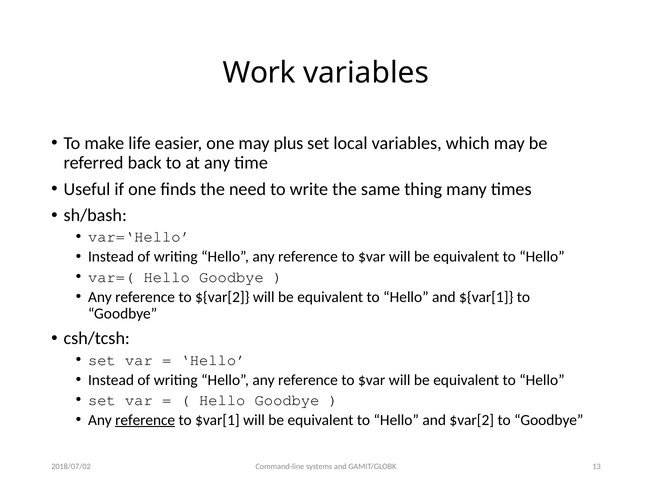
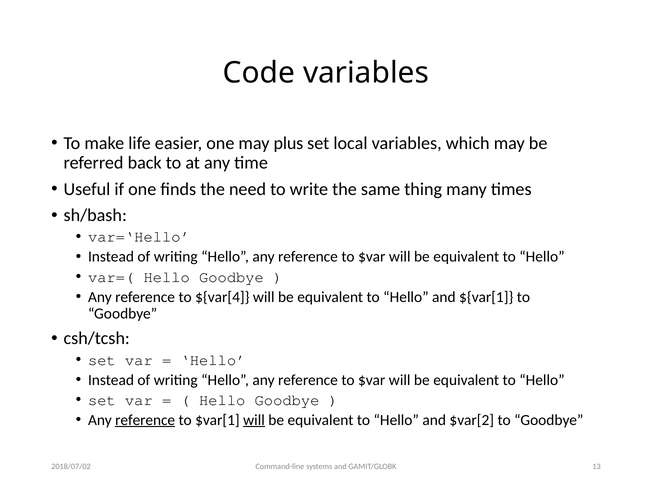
Work: Work -> Code (259, 73)
${var[2: ${var[2 -> ${var[4 (222, 297)
will underline: none -> present (254, 420)
